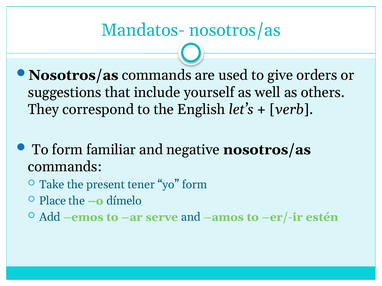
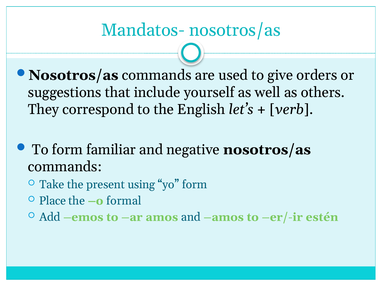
tener: tener -> using (141, 185)
dímelo: dímelo -> formal (124, 201)
ar serve: serve -> amos (162, 217)
